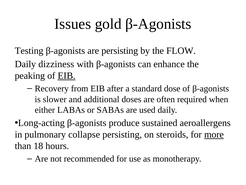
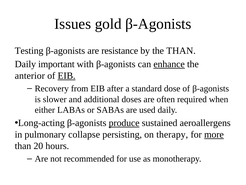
are persisting: persisting -> resistance (120, 51)
the FLOW: FLOW -> THAN (181, 51)
dizziness: dizziness -> important (56, 64)
enhance underline: none -> present (169, 64)
peaking: peaking -> anterior (30, 76)
produce underline: none -> present (124, 123)
steroids: steroids -> therapy (172, 134)
18: 18 -> 20 (38, 146)
